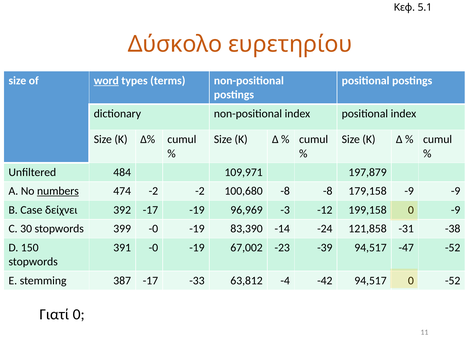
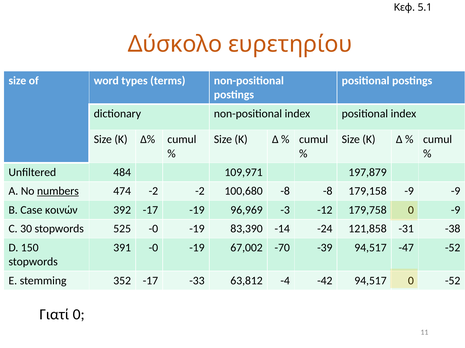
word underline: present -> none (106, 81)
δείχνει: δείχνει -> κοινών (61, 210)
199,158: 199,158 -> 179,758 (368, 210)
399: 399 -> 525 (122, 229)
-23: -23 -> -70 (282, 248)
387: 387 -> 352 (122, 281)
